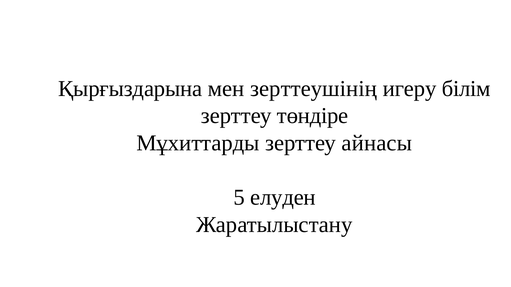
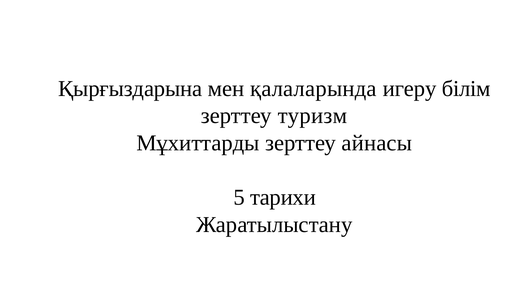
зерттеушінің: зерттеушінің -> қалаларында (313, 89)
төндіре: төндіре -> туризм (312, 116)
елуден: елуден -> тарихи (283, 198)
